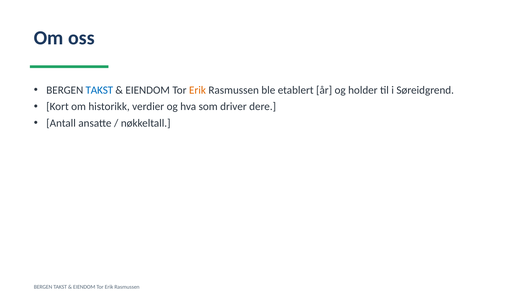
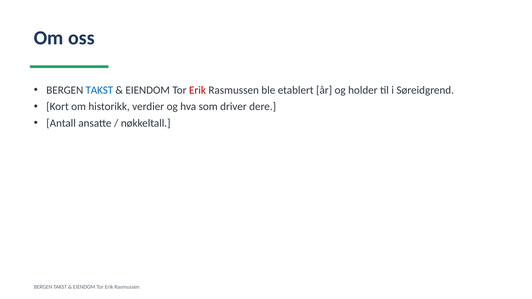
Erik colour: orange -> red (198, 90)
